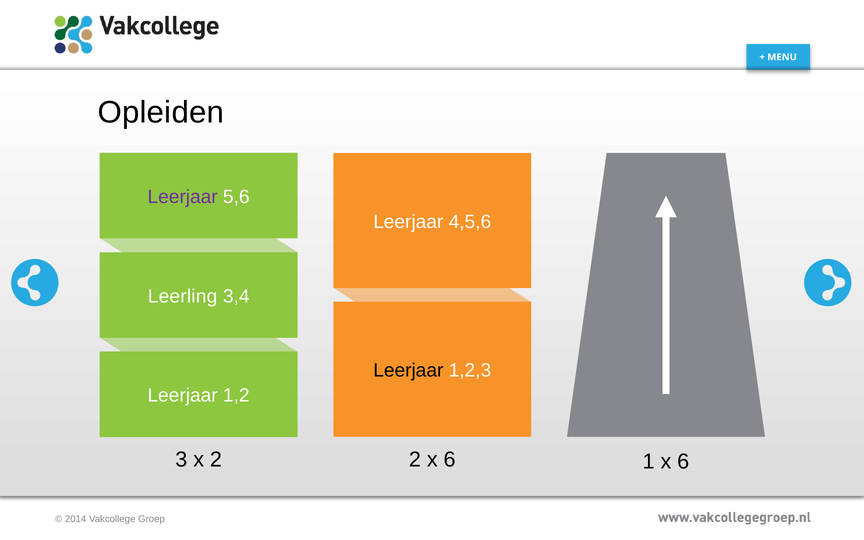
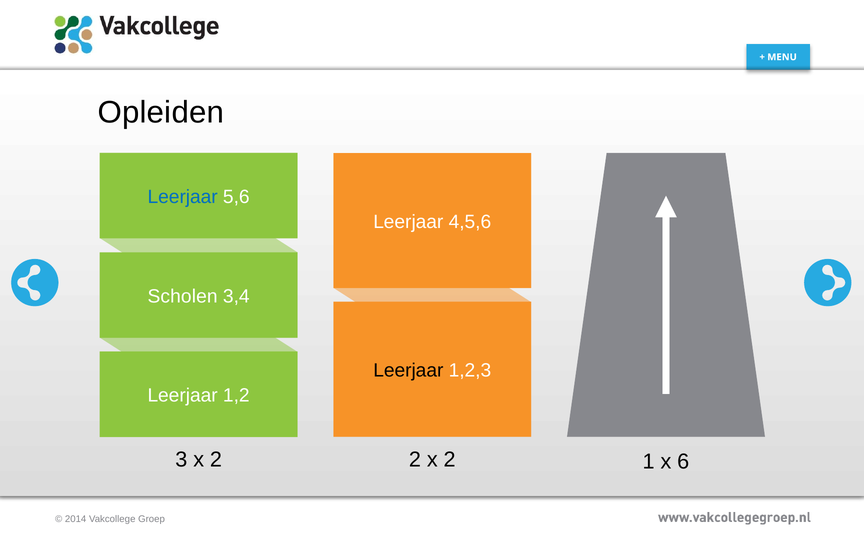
Leerjaar colour: purple -> blue (183, 197)
Leerling: Leerling -> Scholen (183, 296)
2 x 6: 6 -> 2 (450, 460)
